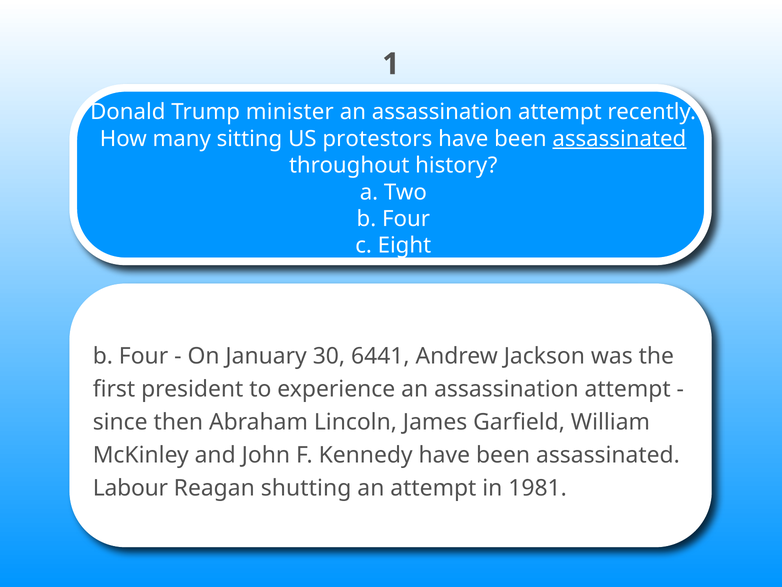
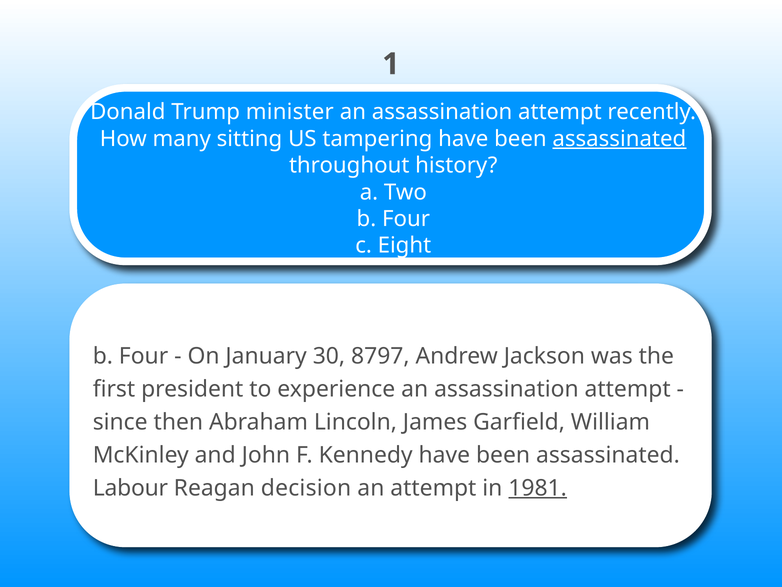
protestors: protestors -> tampering (377, 139)
6441: 6441 -> 8797 (380, 356)
shutting: shutting -> decision (306, 488)
1981 underline: none -> present (538, 488)
